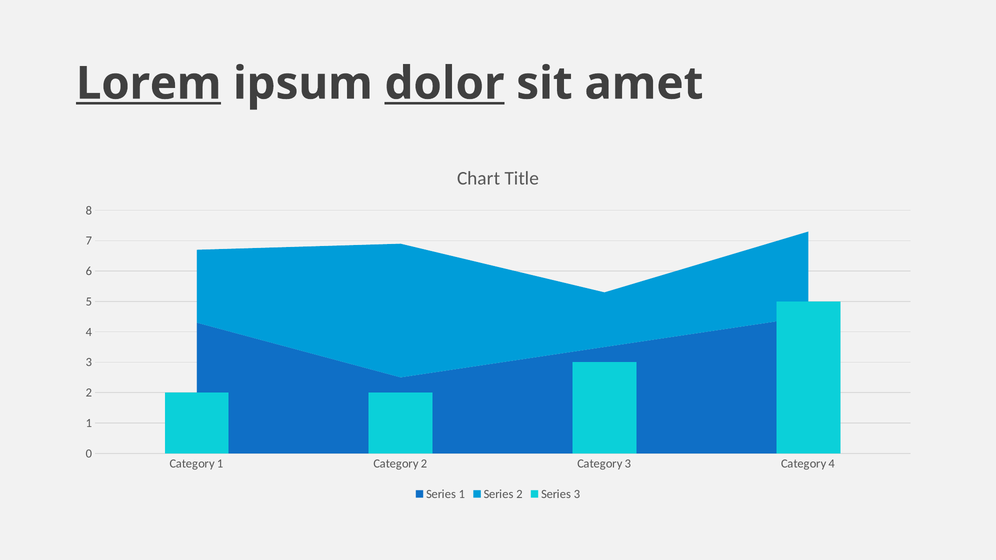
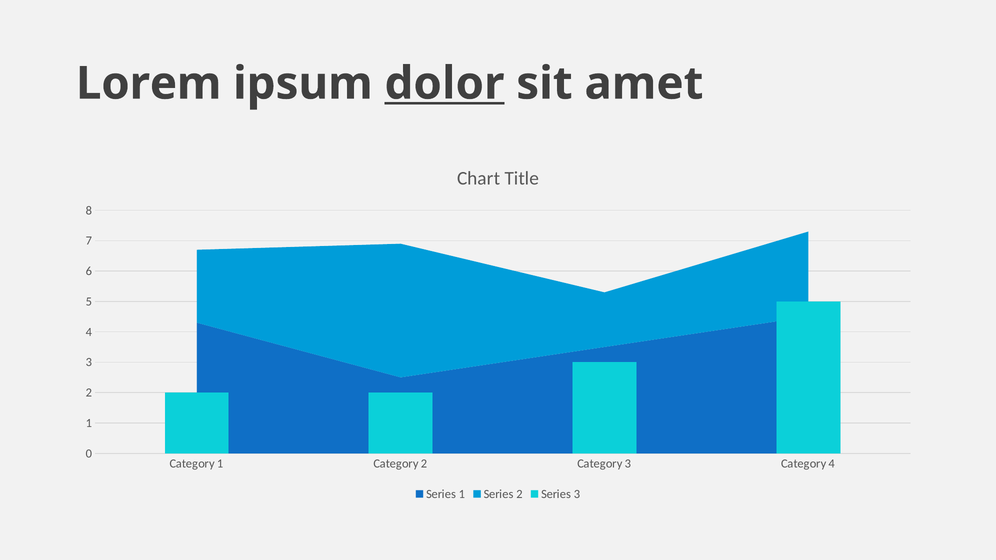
Lorem underline: present -> none (149, 84)
